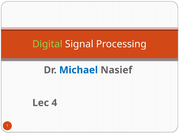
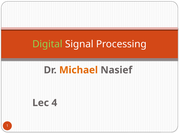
Michael colour: blue -> orange (79, 70)
